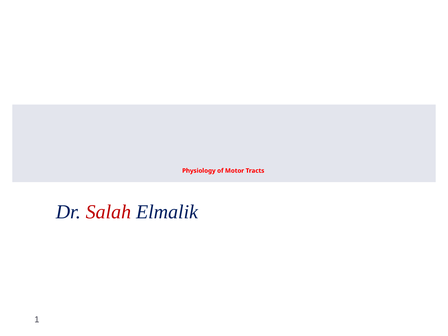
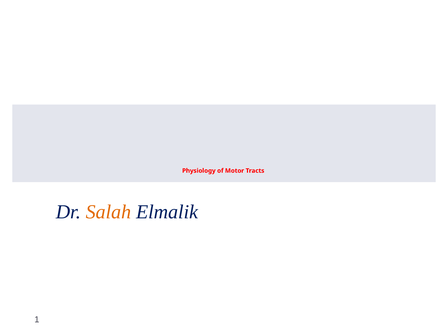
Salah colour: red -> orange (108, 212)
